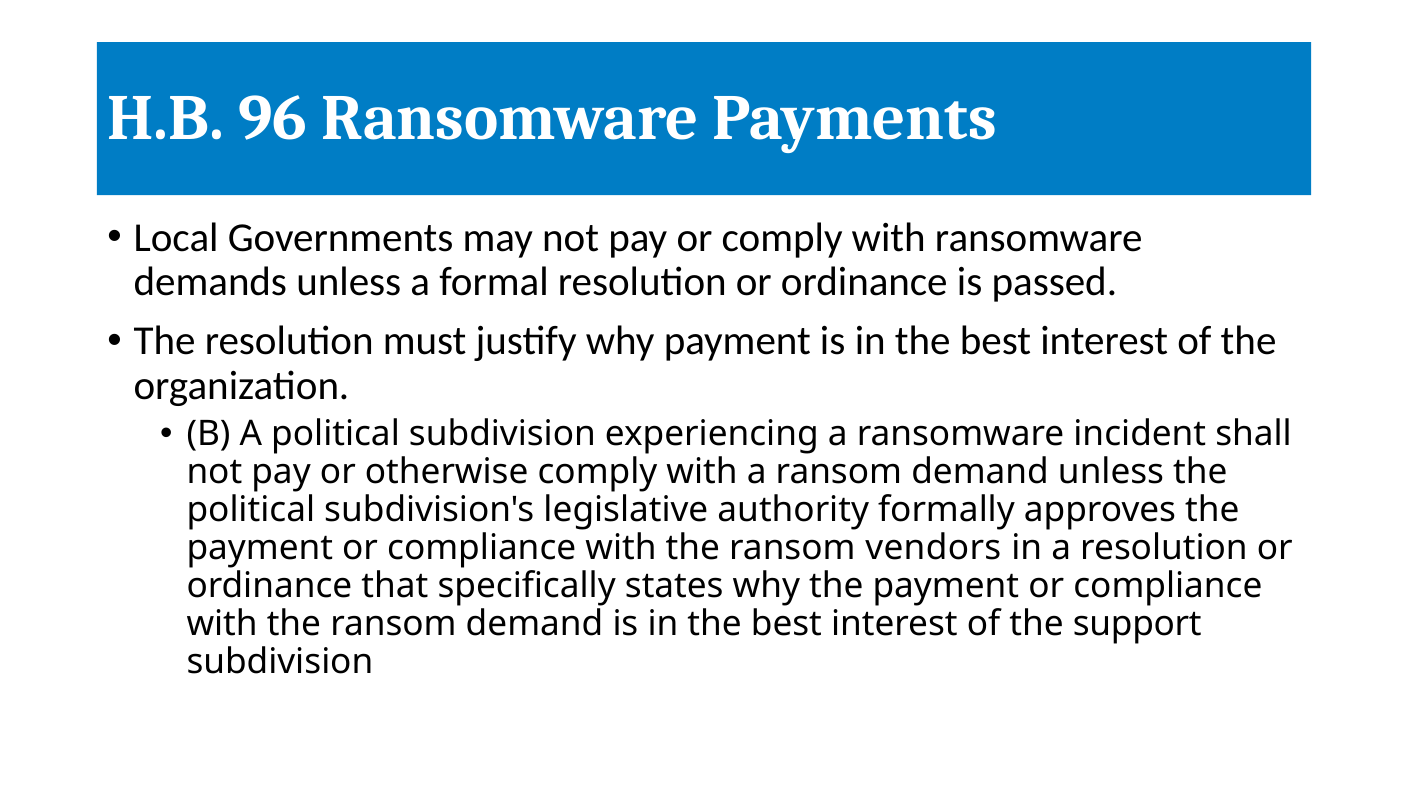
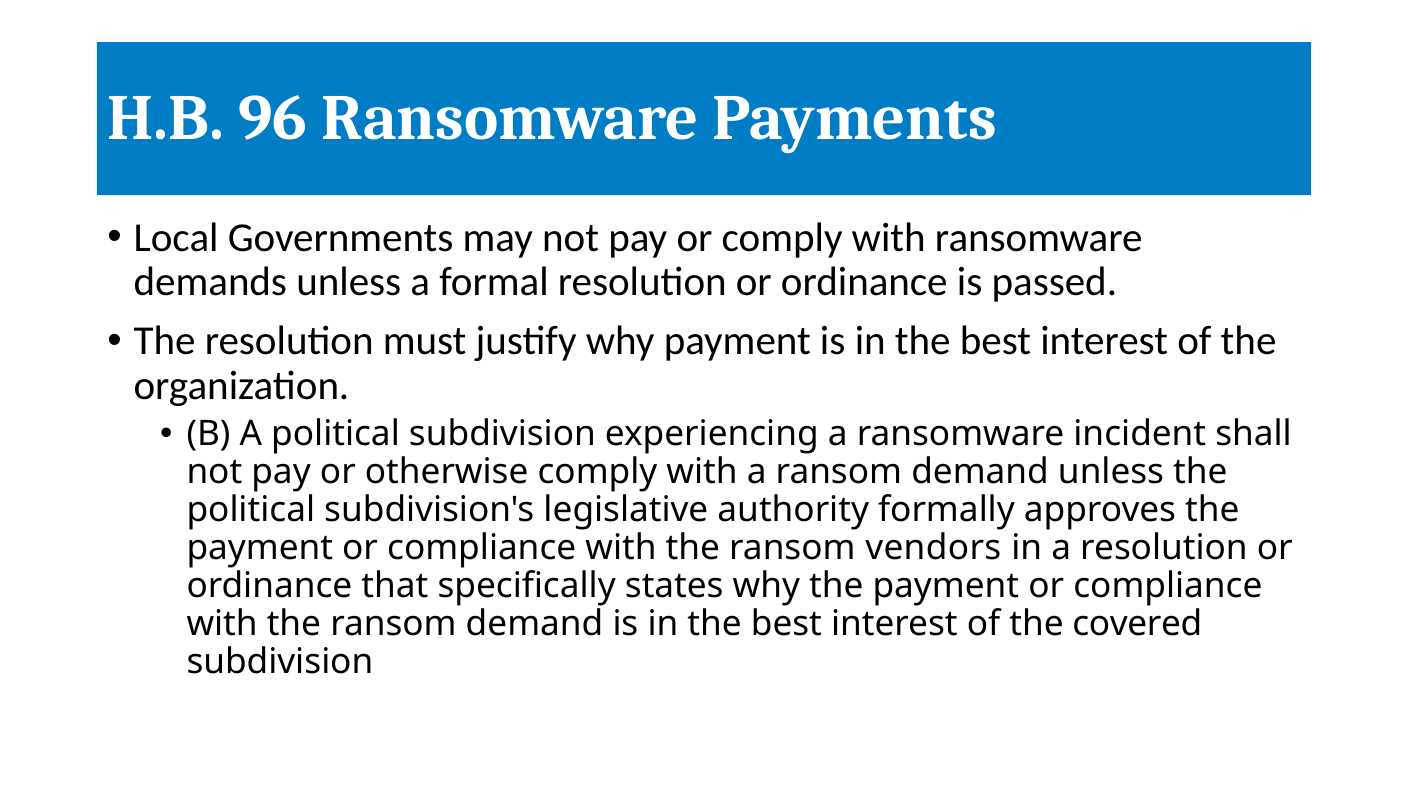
support: support -> covered (1137, 624)
